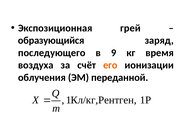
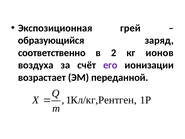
последующего: последующего -> соответственно (52, 53)
9: 9 -> 2 (114, 53)
время: время -> ионов (160, 53)
его colour: orange -> purple (110, 65)
облучения: облучения -> возрастает (42, 77)
